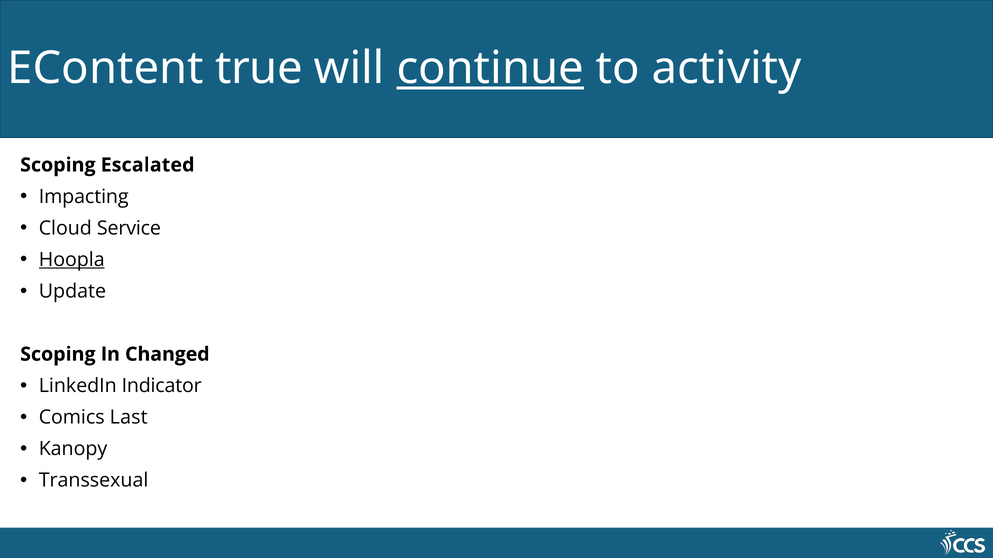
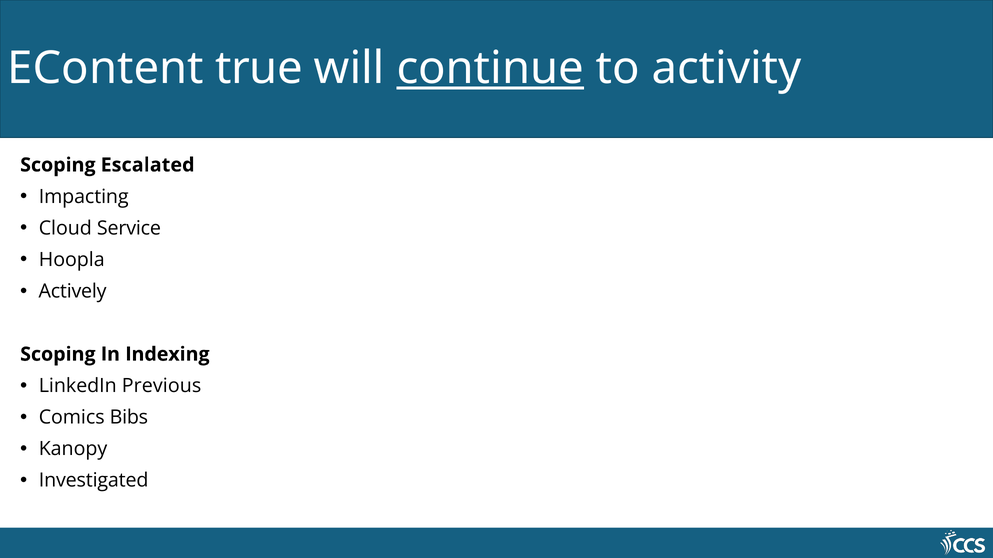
Hoopla underline: present -> none (72, 260)
Update: Update -> Actively (73, 291)
Changed: Changed -> Indexing (167, 355)
Indicator: Indicator -> Previous (162, 386)
Last: Last -> Bibs (129, 418)
Transsexual: Transsexual -> Investigated (94, 481)
